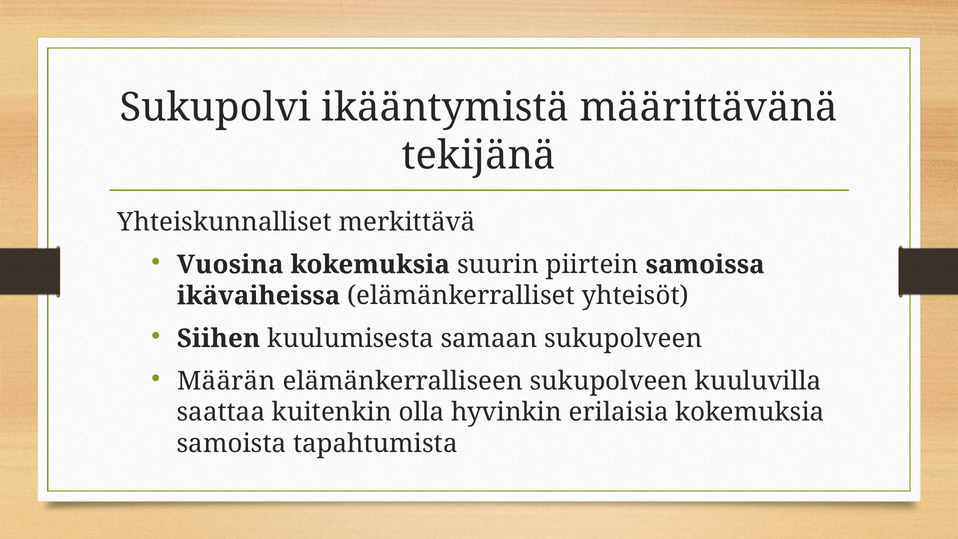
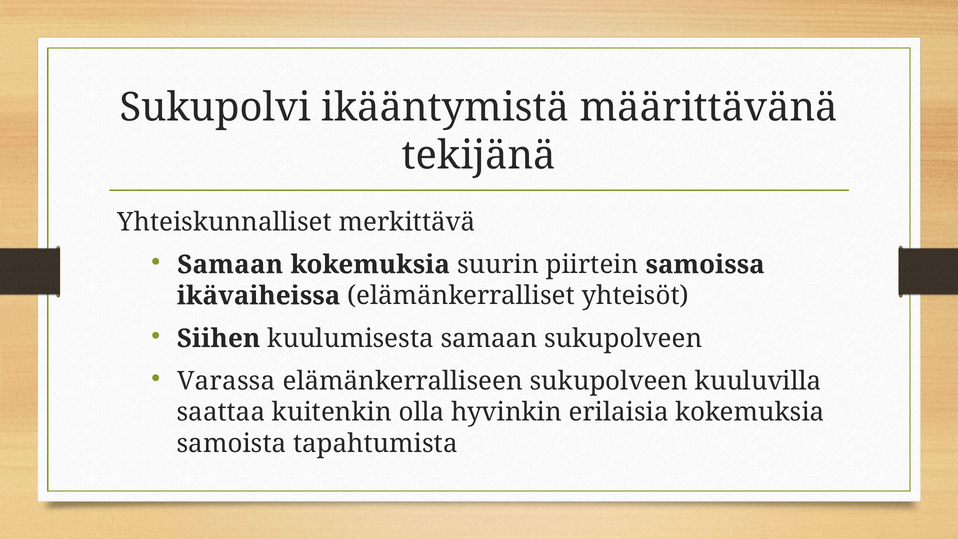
Vuosina: Vuosina -> Samaan (230, 265)
Määrän: Määrän -> Varassa (226, 381)
